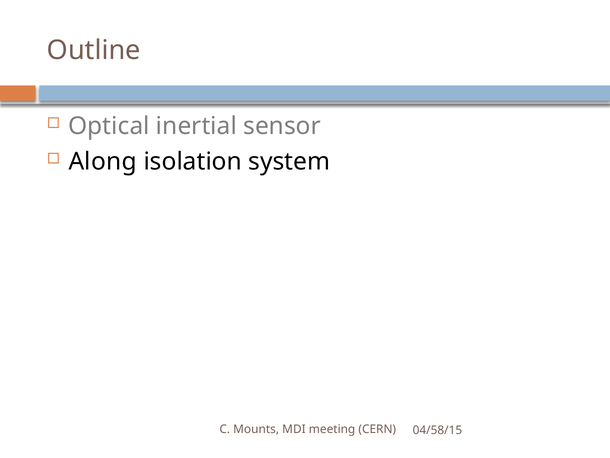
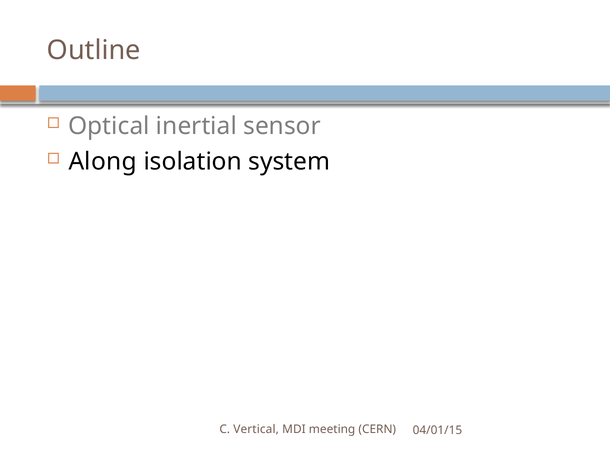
Mounts: Mounts -> Vertical (256, 429)
04/58/15: 04/58/15 -> 04/01/15 (437, 430)
